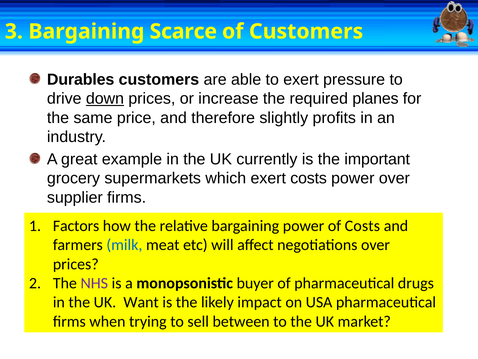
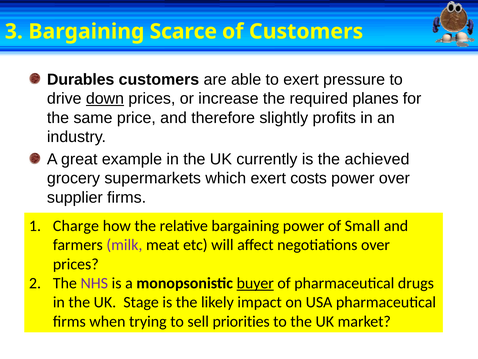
important: important -> achieved (377, 159)
Factors: Factors -> Charge (76, 225)
of Costs: Costs -> Small (362, 225)
milk colour: blue -> purple (124, 245)
buyer underline: none -> present (255, 283)
Want: Want -> Stage (141, 302)
between: between -> priorities (241, 321)
